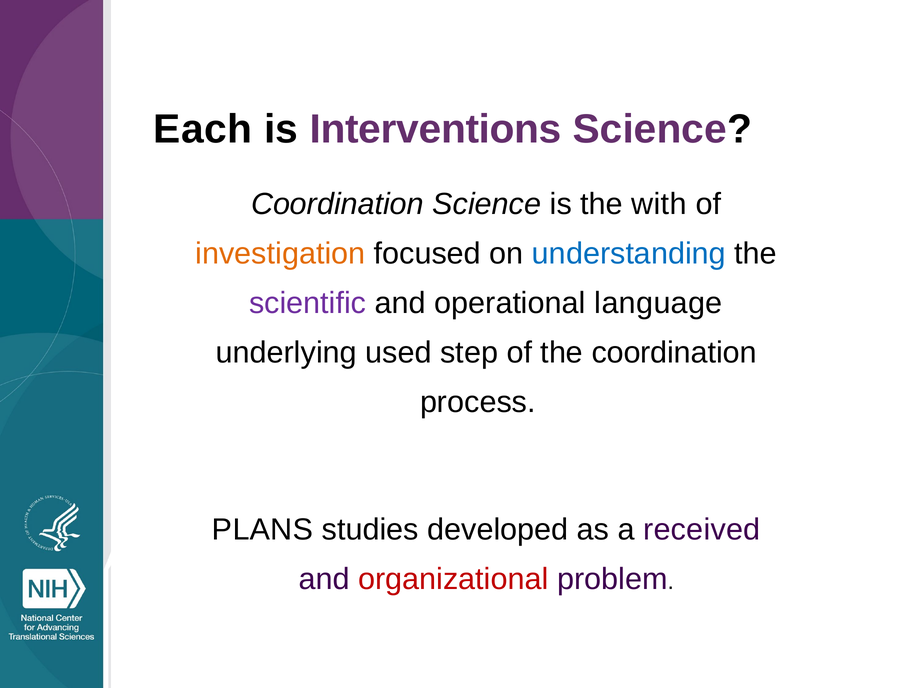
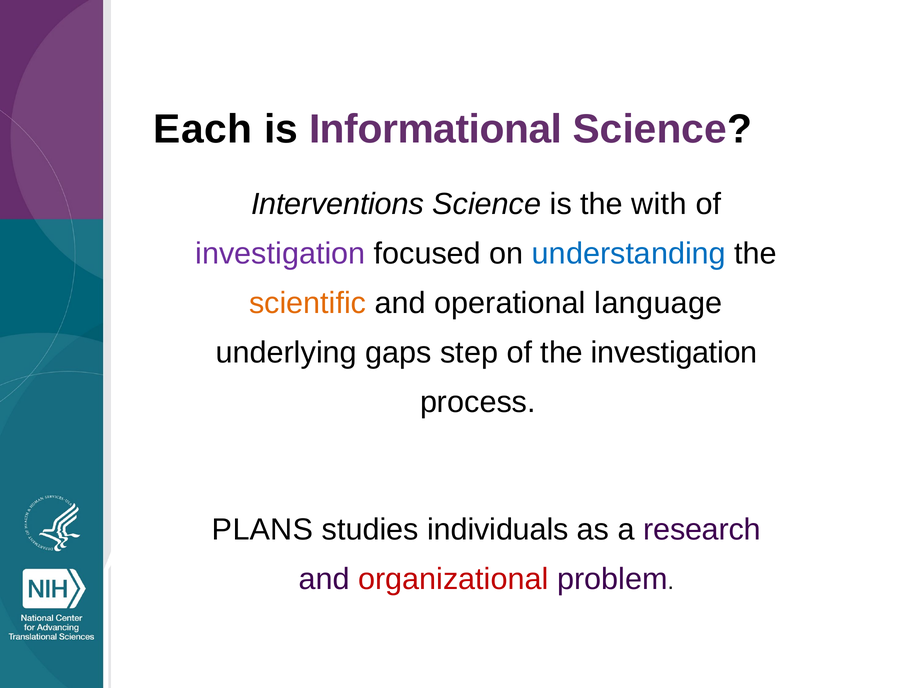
Interventions: Interventions -> Informational (436, 129)
Coordination: Coordination -> Interventions (337, 204)
investigation colour: orange -> purple (280, 254)
scientific colour: purple -> orange (308, 304)
used: used -> gaps (399, 353)
the coordination: coordination -> investigation (674, 353)
developed: developed -> individuals (498, 530)
received: received -> research (702, 530)
